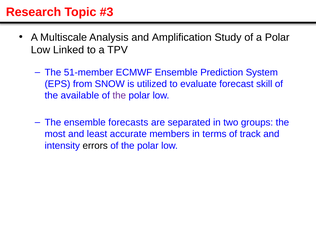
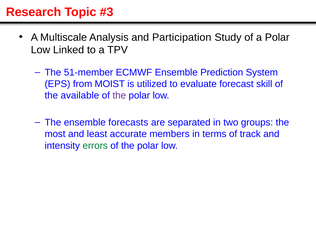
Amplification: Amplification -> Participation (182, 37)
SNOW: SNOW -> MOIST (110, 84)
errors colour: black -> green (95, 146)
